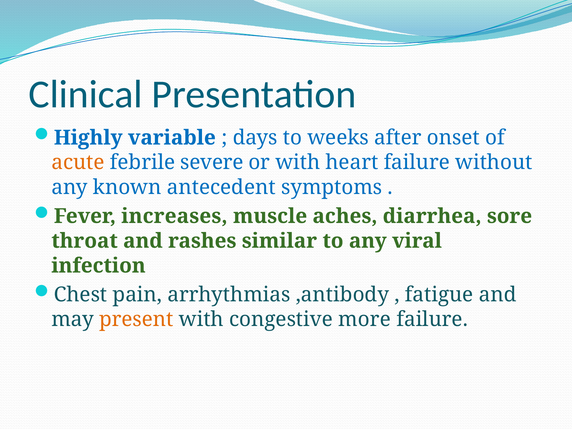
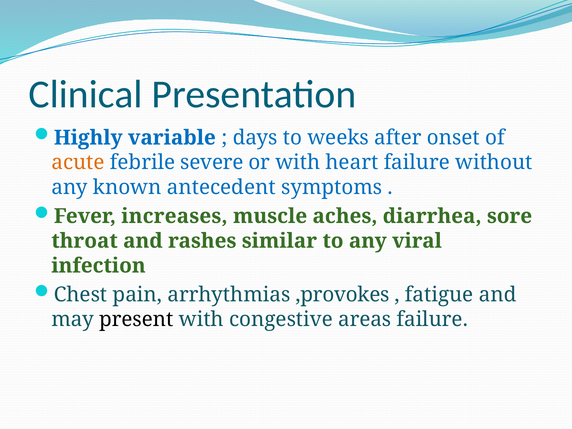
,antibody: ,antibody -> ,provokes (343, 295)
present colour: orange -> black (136, 319)
more: more -> areas (365, 319)
